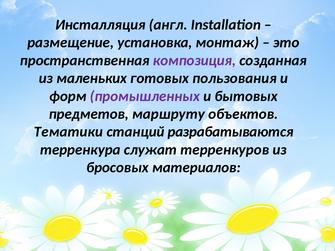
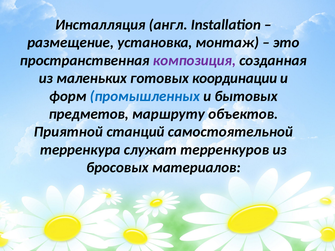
пользования: пользования -> координации (235, 78)
промышленных colour: purple -> blue (145, 96)
Тематики: Тематики -> Приятной (68, 132)
разрабатываются: разрабатываются -> самостоятельной (230, 132)
